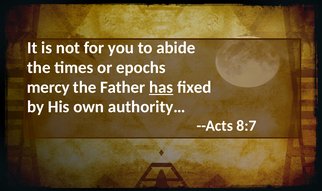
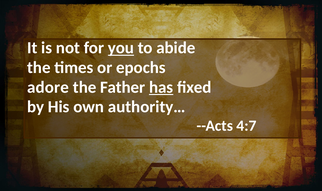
you underline: none -> present (121, 48)
mercy: mercy -> adore (48, 87)
8:7: 8:7 -> 4:7 (246, 126)
